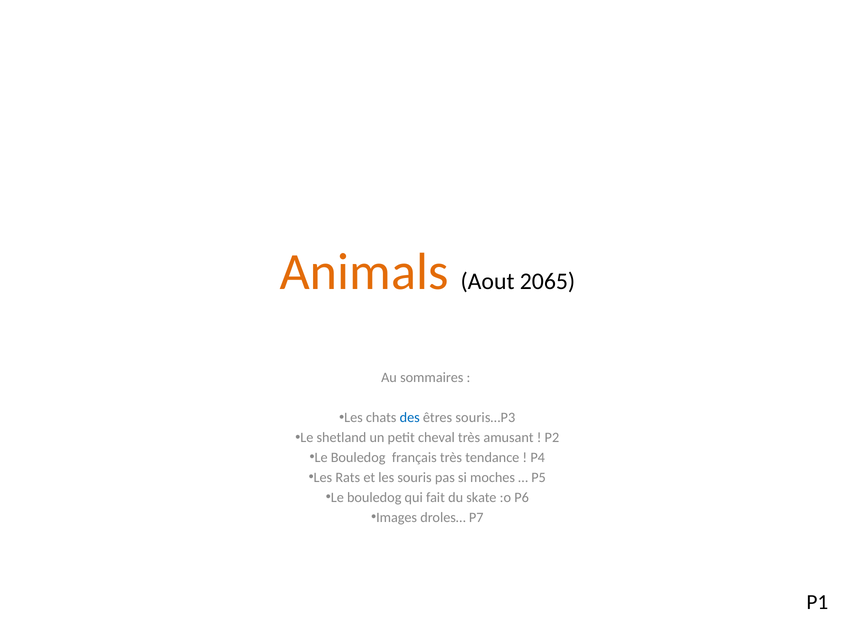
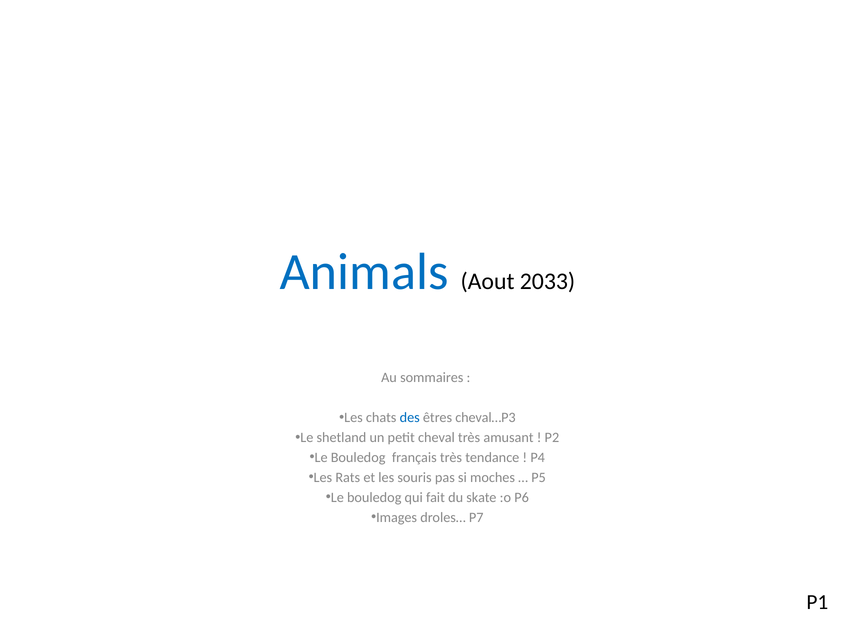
Animals colour: orange -> blue (364, 272)
2065: 2065 -> 2033 (547, 281)
souris…P3: souris…P3 -> cheval…P3 (485, 417)
